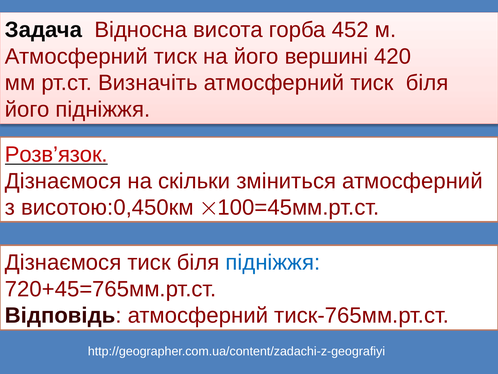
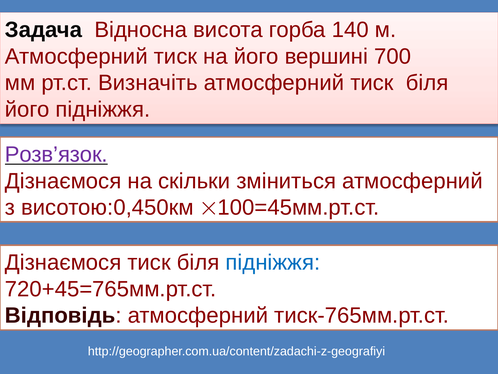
452: 452 -> 140 (350, 30)
420: 420 -> 700 (393, 56)
Розв’язок colour: red -> purple (56, 154)
